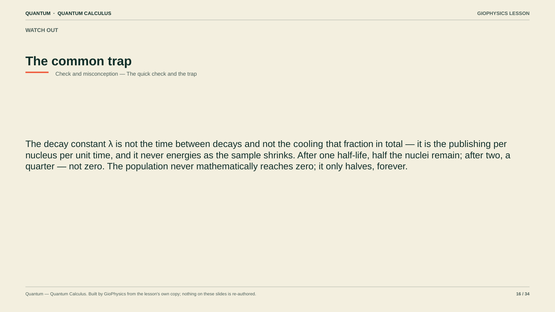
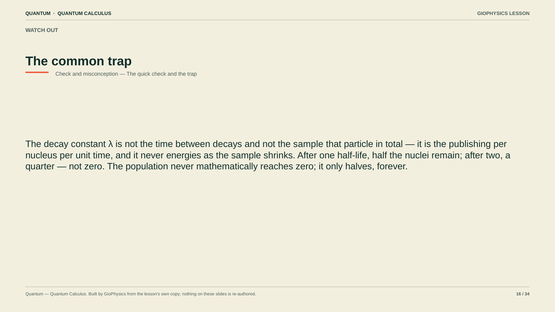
not the cooling: cooling -> sample (308, 144)
fraction: fraction -> particle (359, 144)
